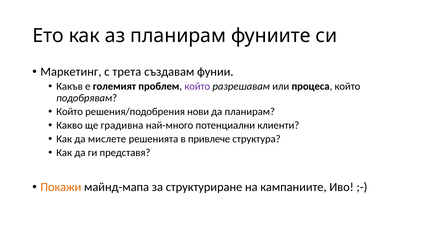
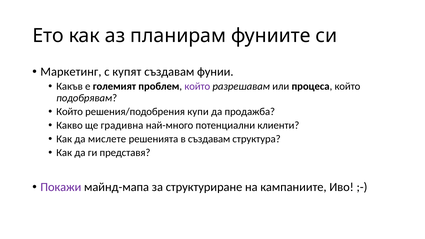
трета: трета -> купят (127, 72)
нови: нови -> купи (198, 112)
да планирам: планирам -> продажба (250, 112)
в привлече: привлече -> създавам (209, 139)
Покажи colour: orange -> purple (61, 187)
